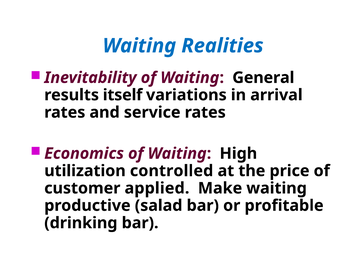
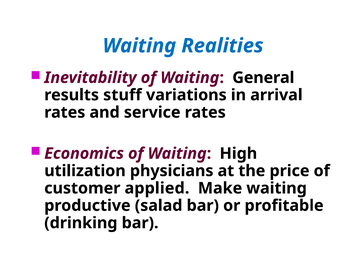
itself: itself -> stuff (122, 95)
controlled: controlled -> physicians (172, 171)
